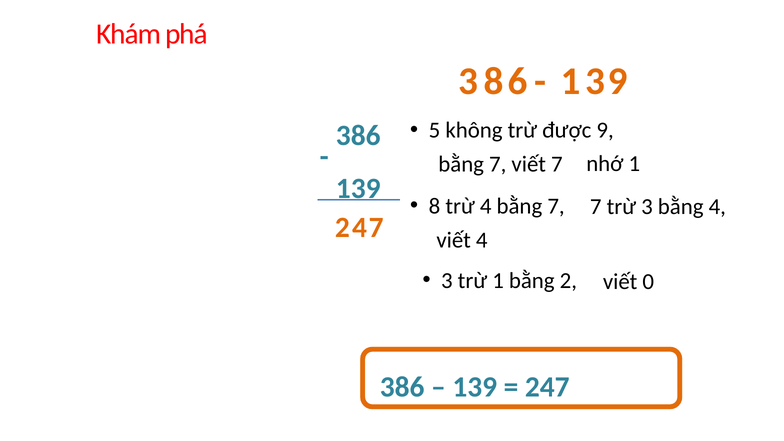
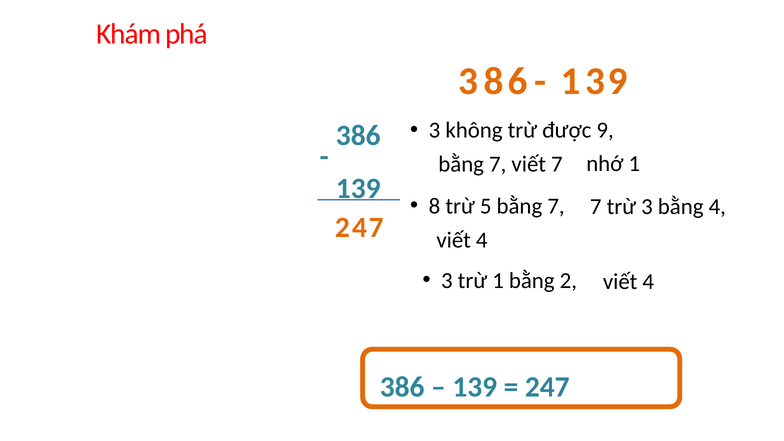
5: 5 -> 3 (434, 130)
trừ 4: 4 -> 5 (486, 206)
2 viết 0: 0 -> 4 (648, 282)
